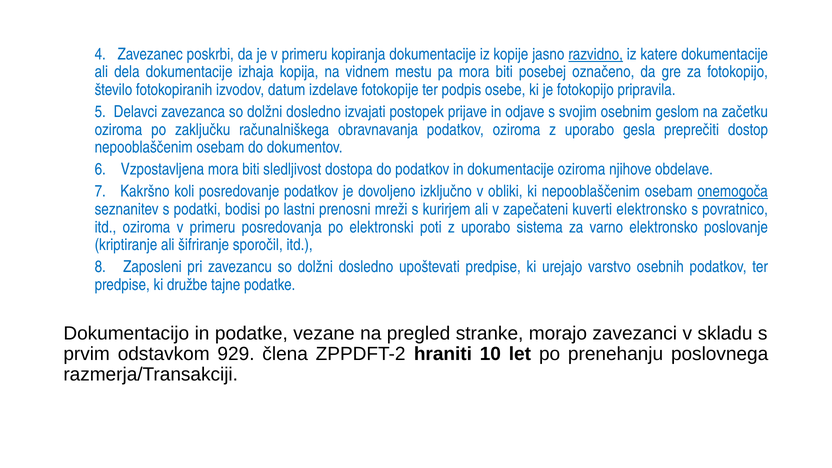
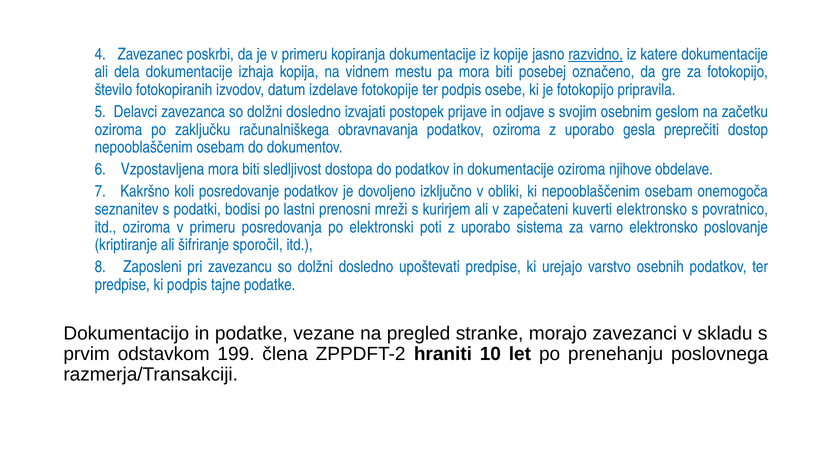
onemogoča underline: present -> none (733, 192)
ki družbe: družbe -> podpis (187, 285)
929: 929 -> 199 (236, 354)
